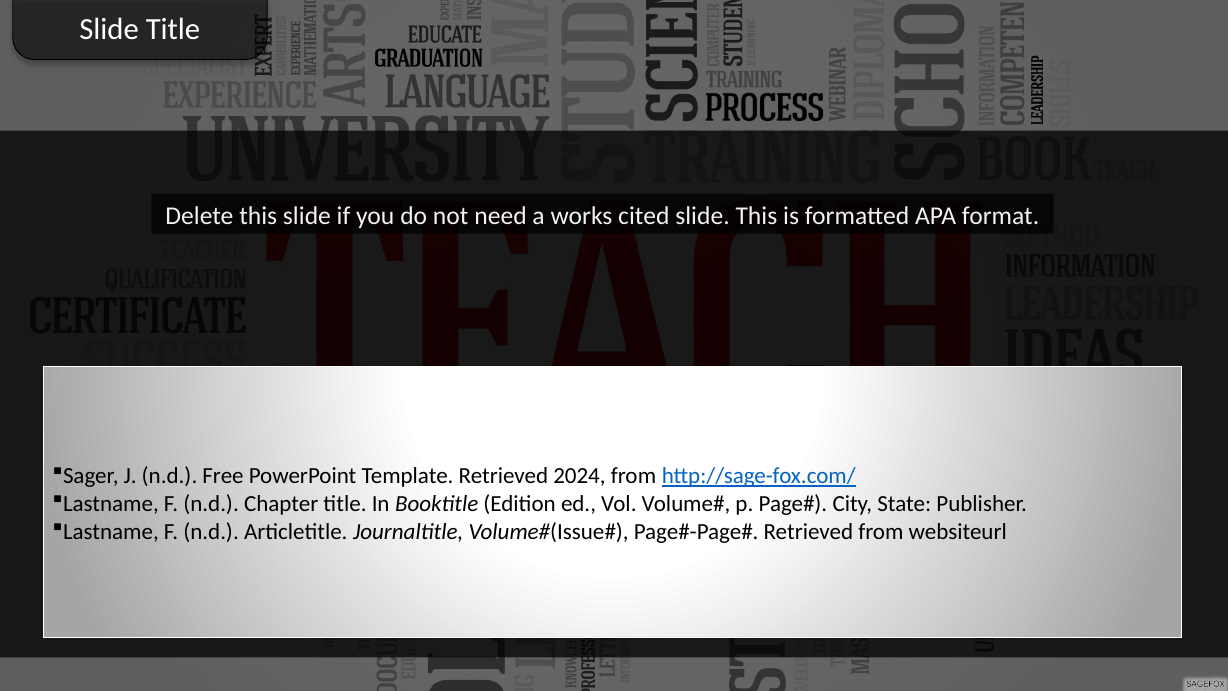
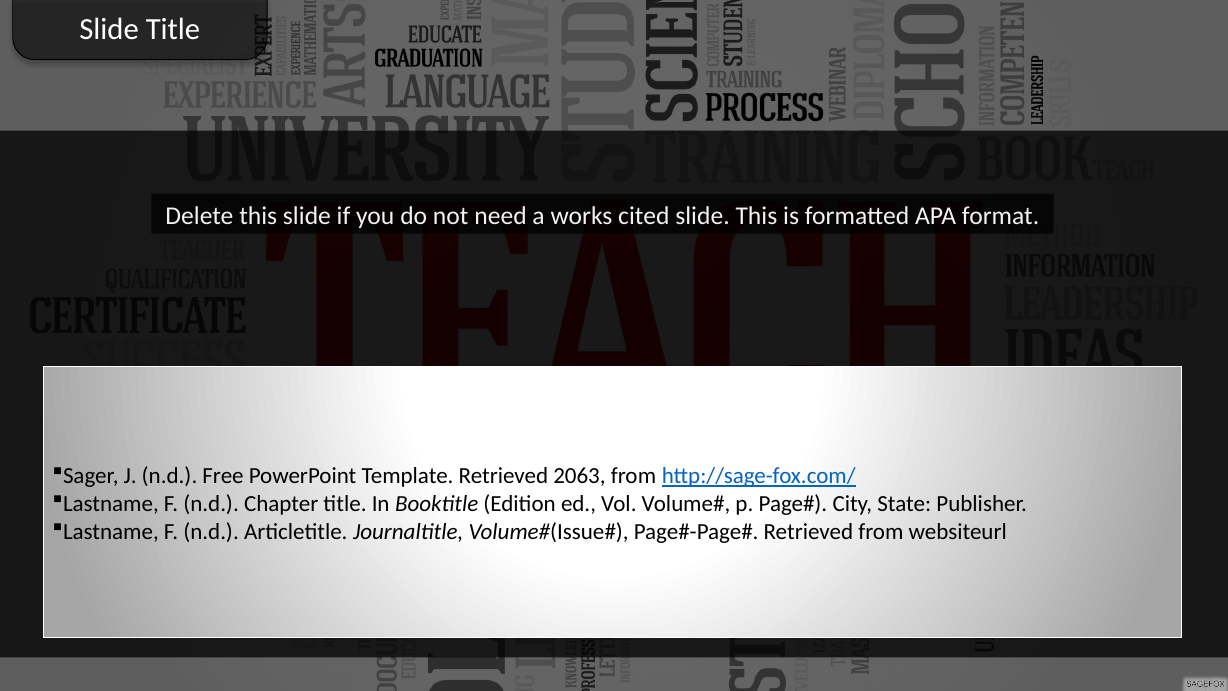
2024: 2024 -> 2063 (579, 476)
